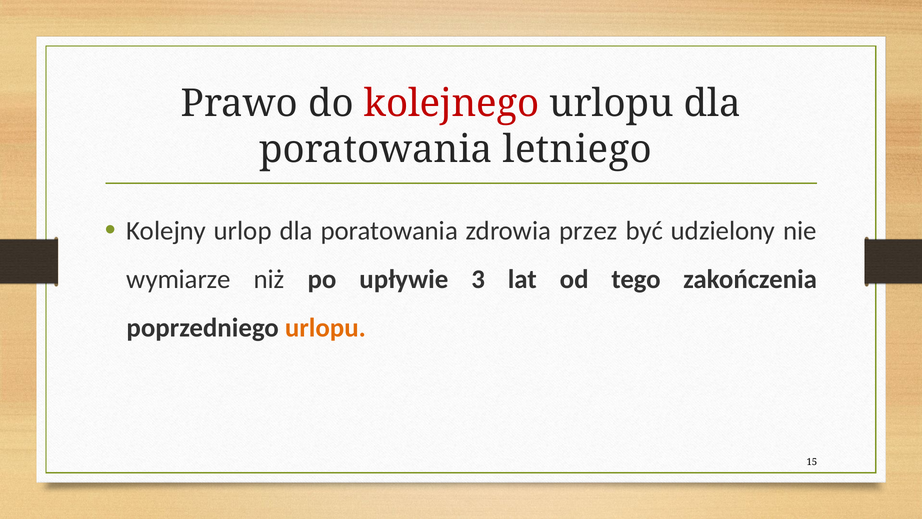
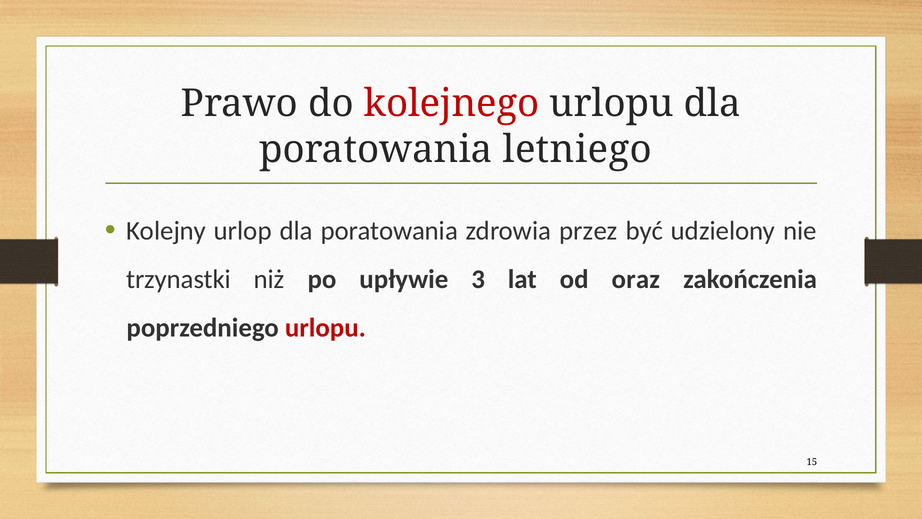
wymiarze: wymiarze -> trzynastki (179, 279)
tego: tego -> oraz (636, 279)
urlopu colour: orange -> red (325, 327)
